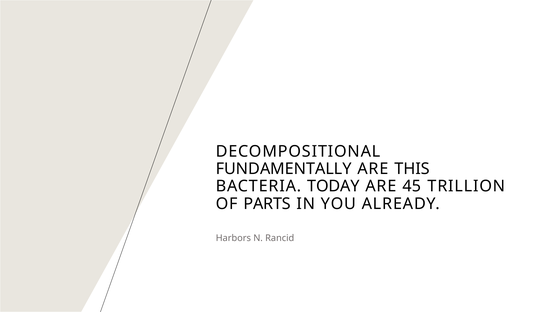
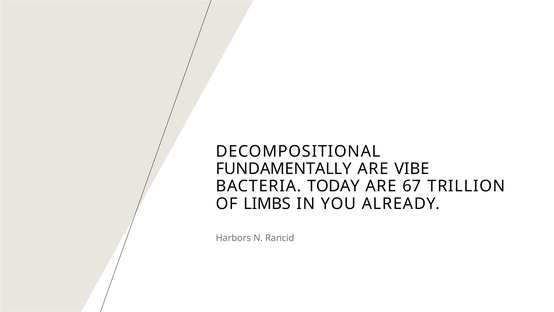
THIS: THIS -> VIBE (412, 169)
45: 45 -> 67 (412, 186)
PARTS: PARTS -> LIMBS (267, 204)
